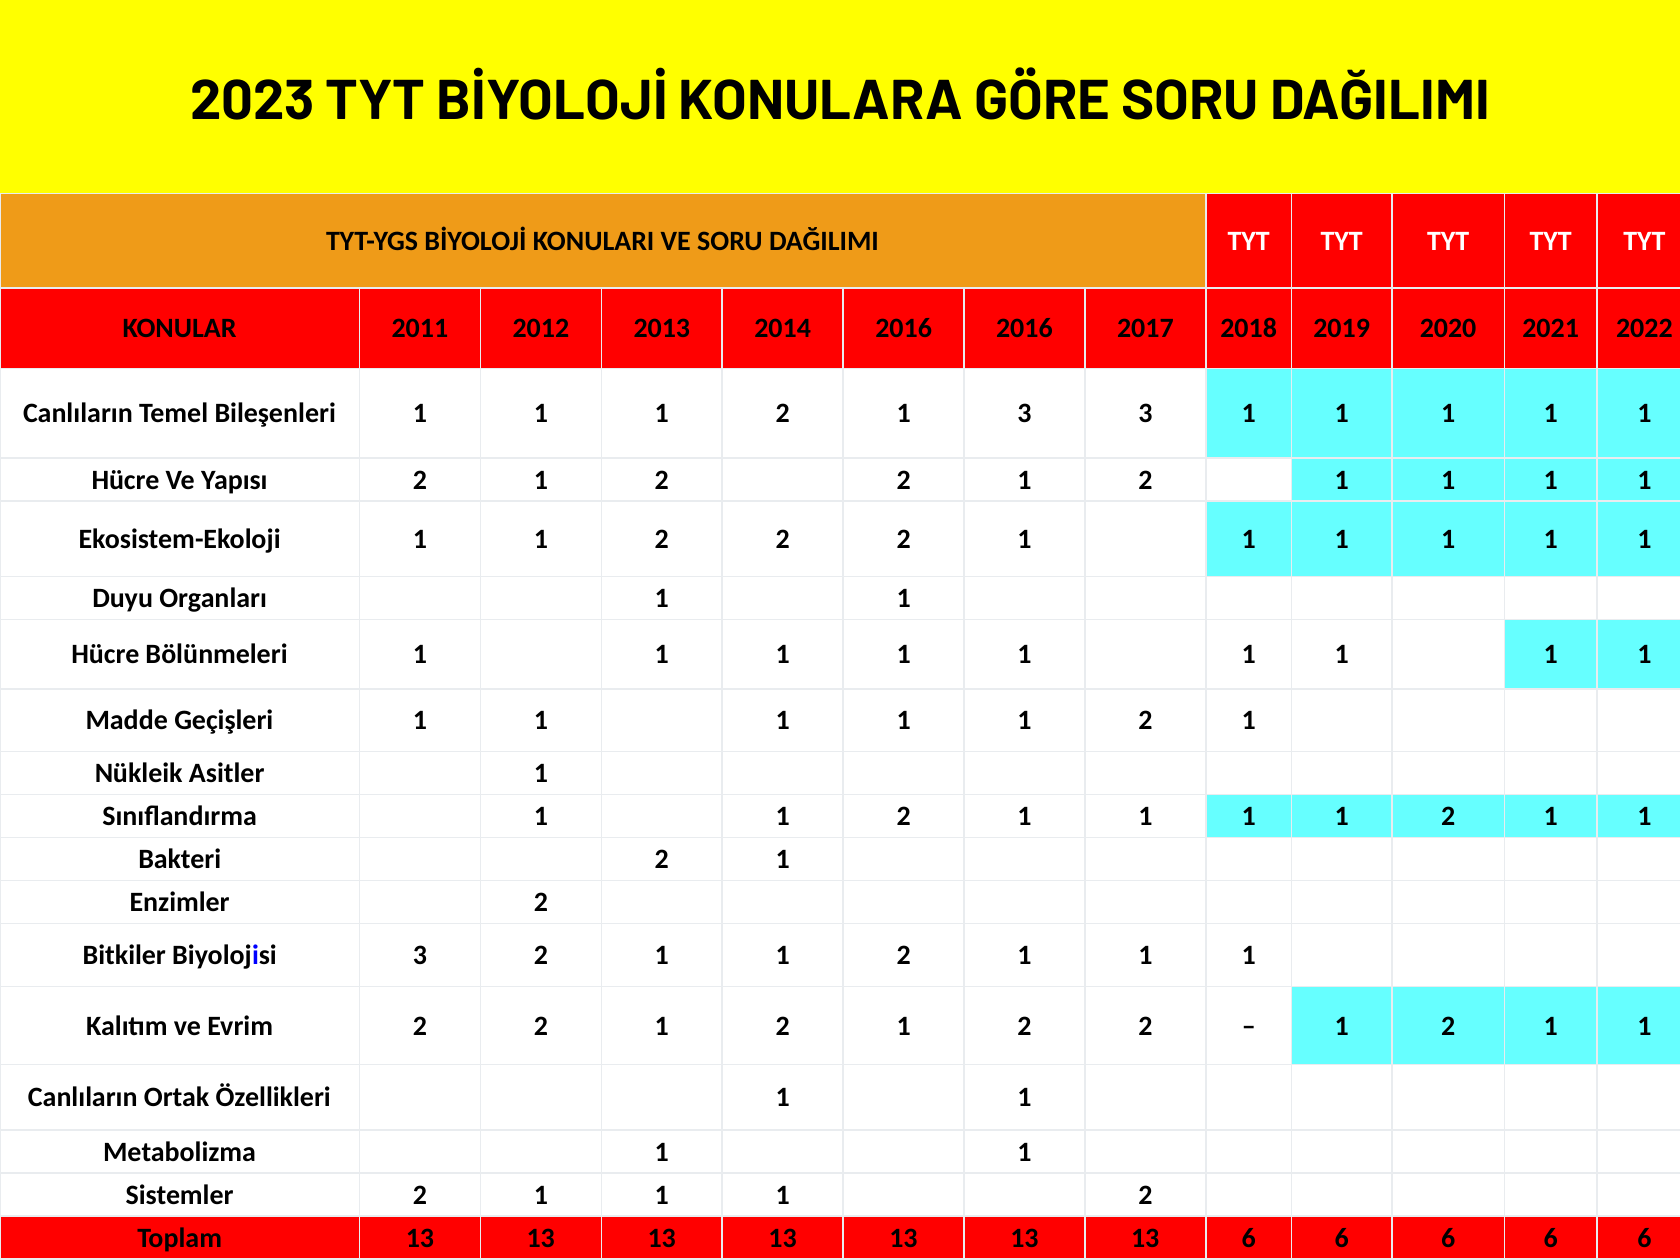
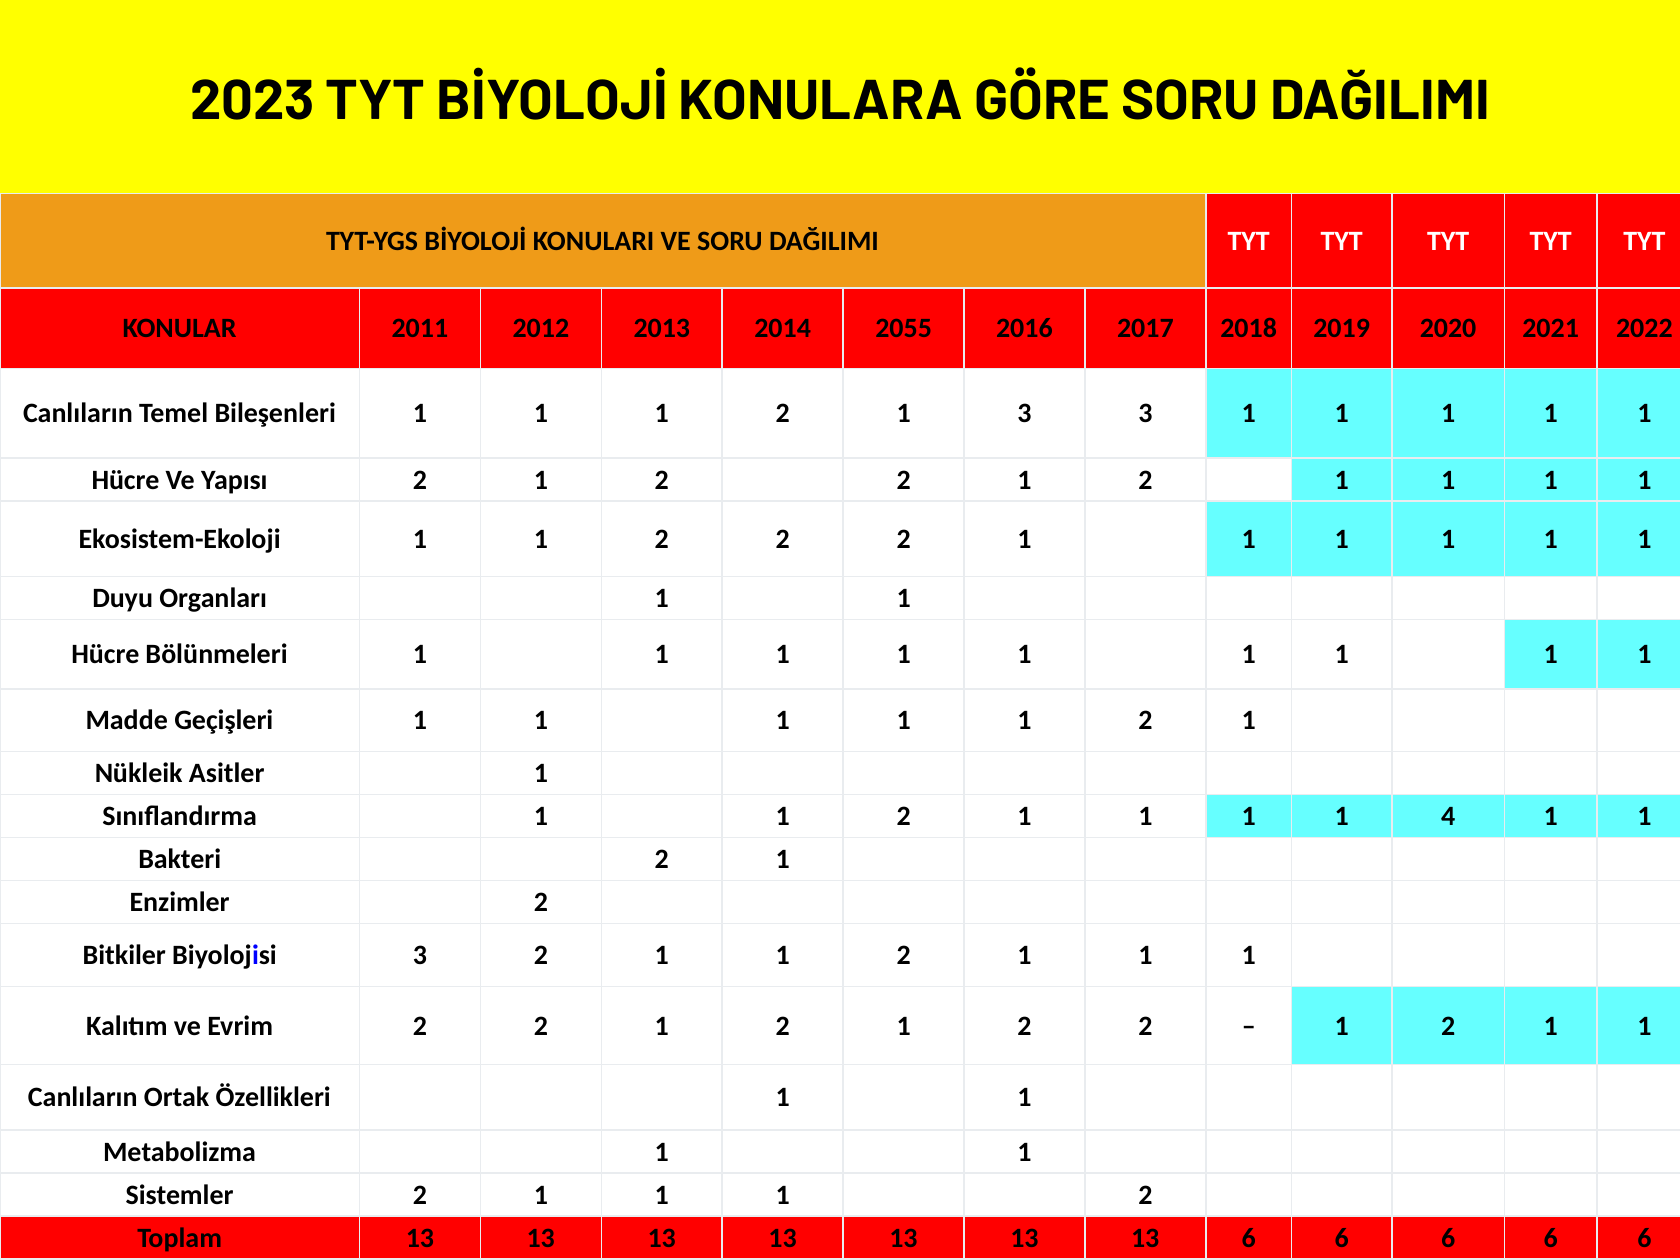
2014 2016: 2016 -> 2055 (904, 329)
2: 2 -> 4 (1448, 816)
